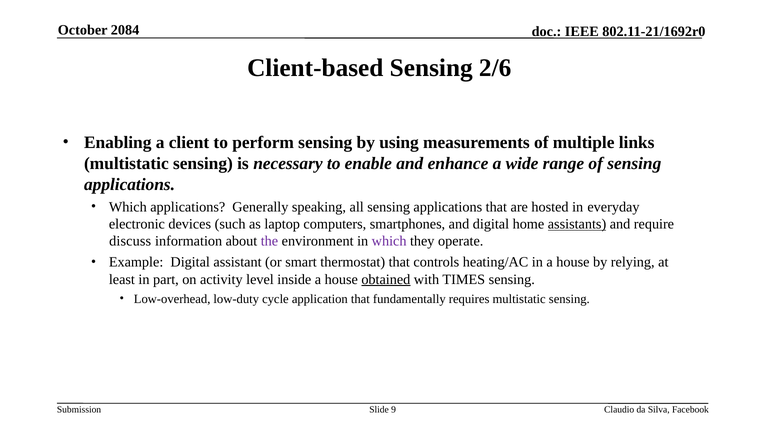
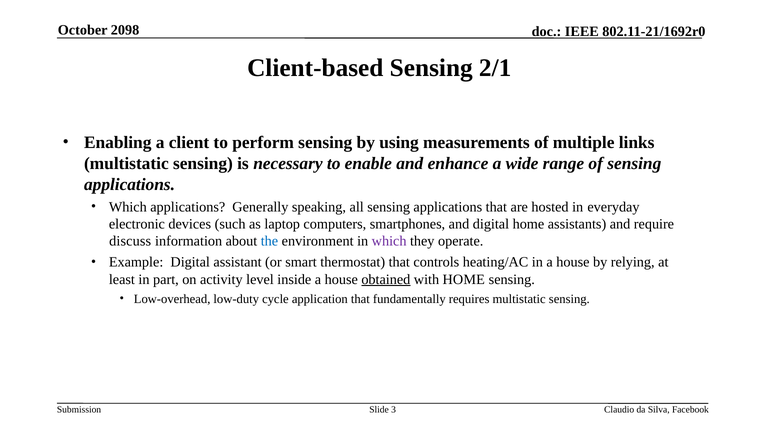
2084: 2084 -> 2098 (125, 30)
2/6: 2/6 -> 2/1 (495, 68)
assistants underline: present -> none (577, 224)
the colour: purple -> blue (269, 241)
with TIMES: TIMES -> HOME (464, 279)
9: 9 -> 3 (394, 409)
